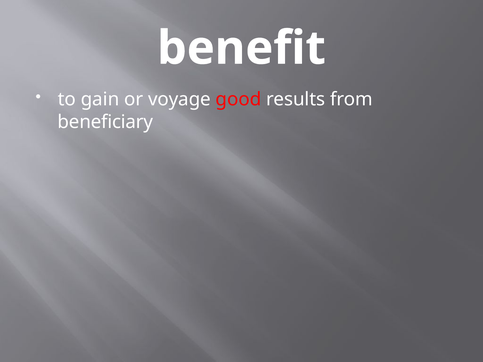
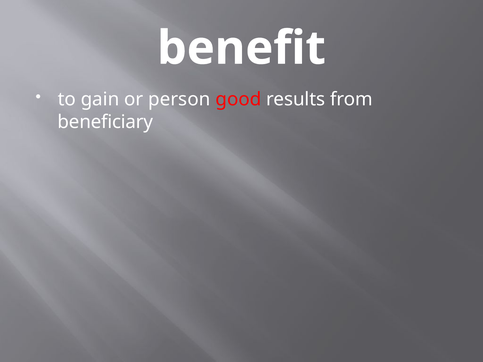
voyage: voyage -> person (179, 99)
